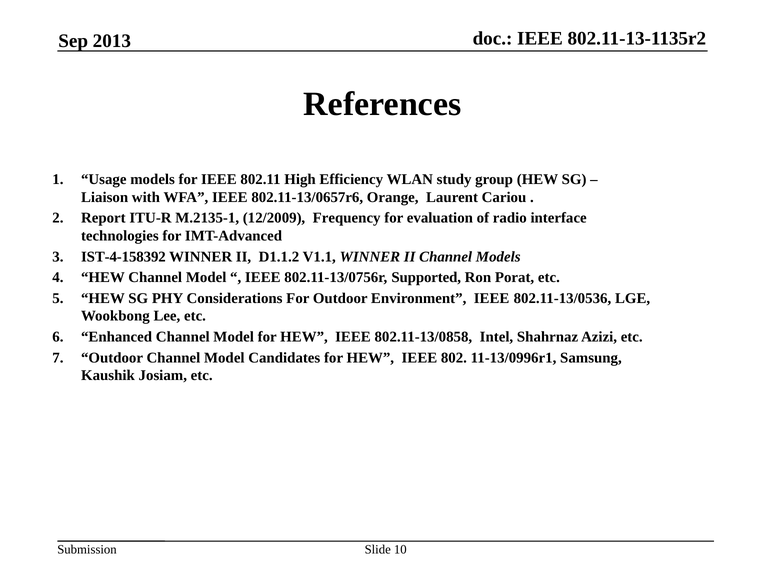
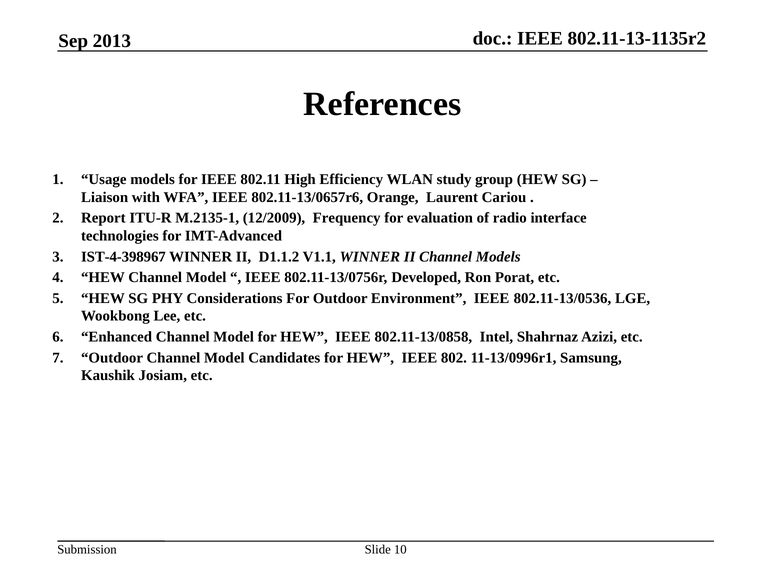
IST-4-158392: IST-4-158392 -> IST-4-398967 (123, 257)
Supported: Supported -> Developed (426, 278)
